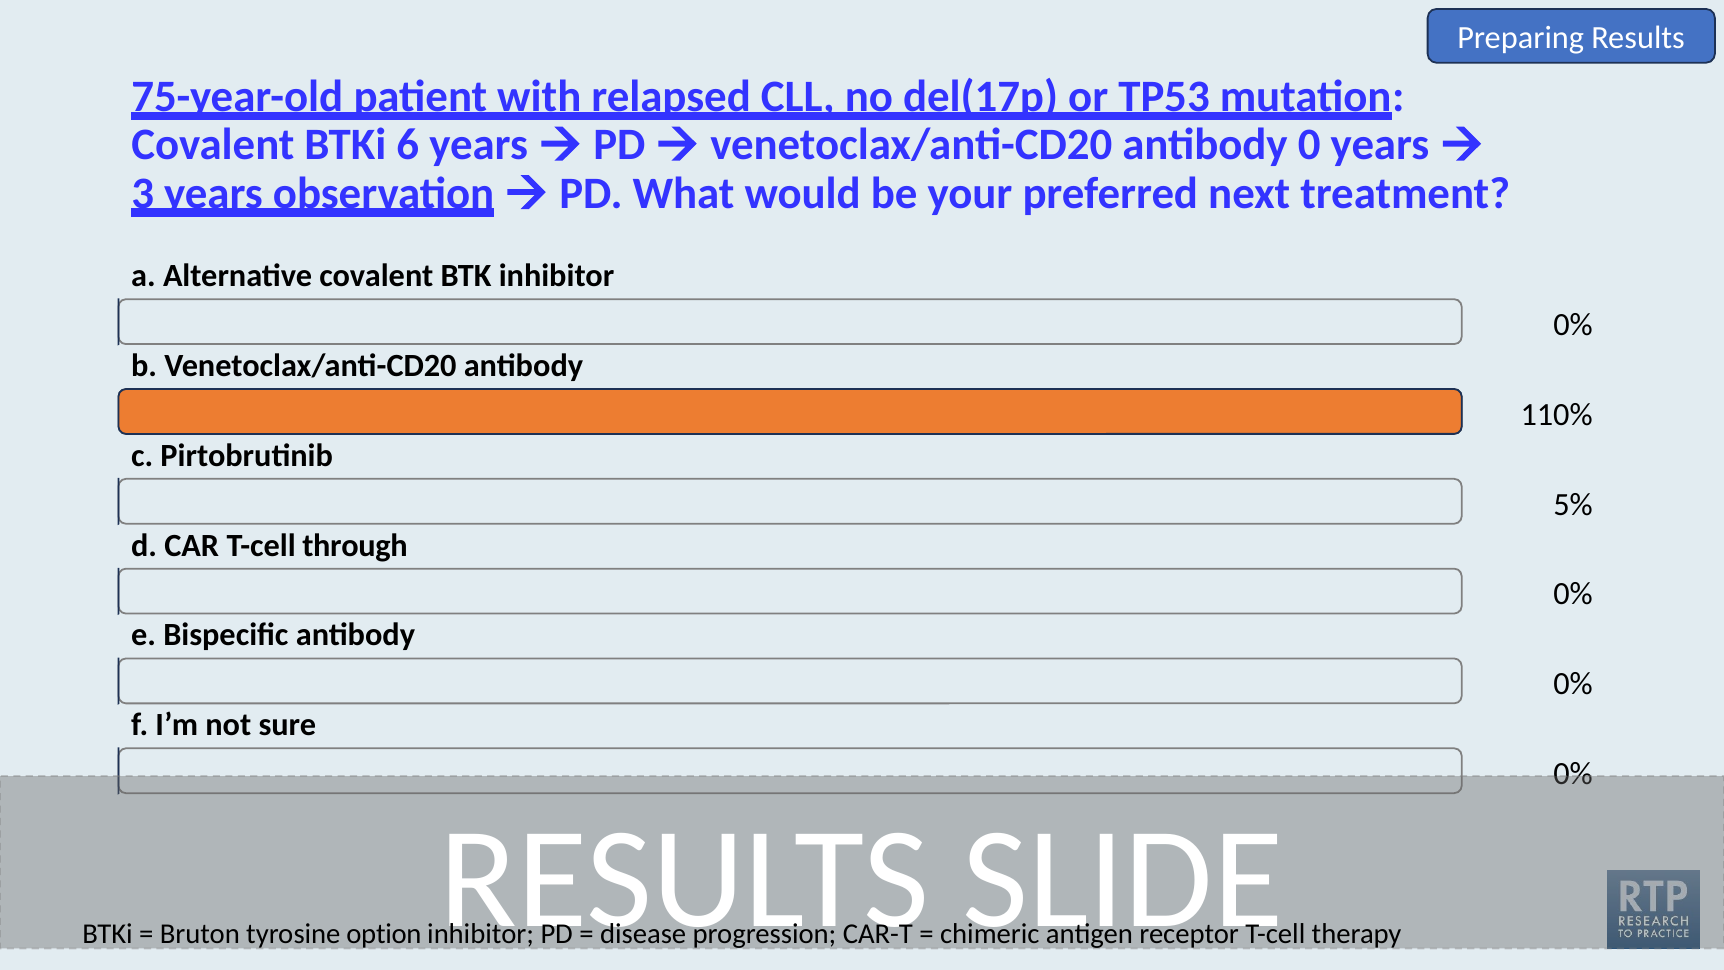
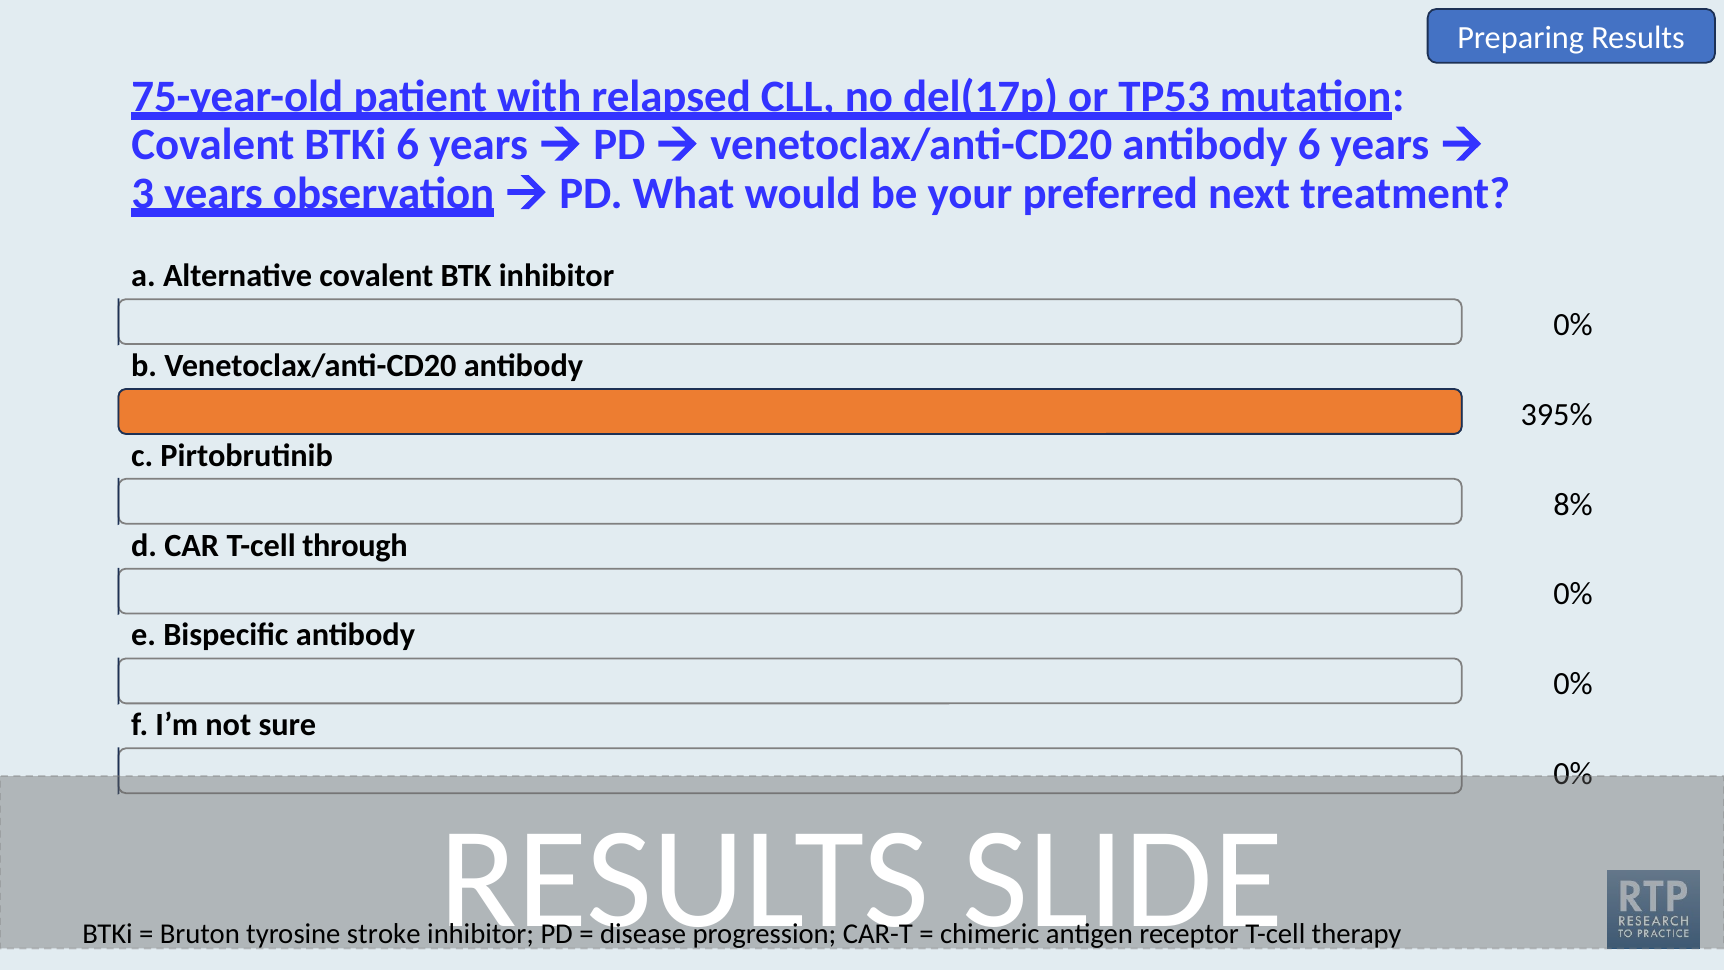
antibody 0: 0 -> 6 (1309, 145)
110%: 110% -> 395% (1557, 415)
5%: 5% -> 8% (1573, 504)
option: option -> stroke (384, 934)
